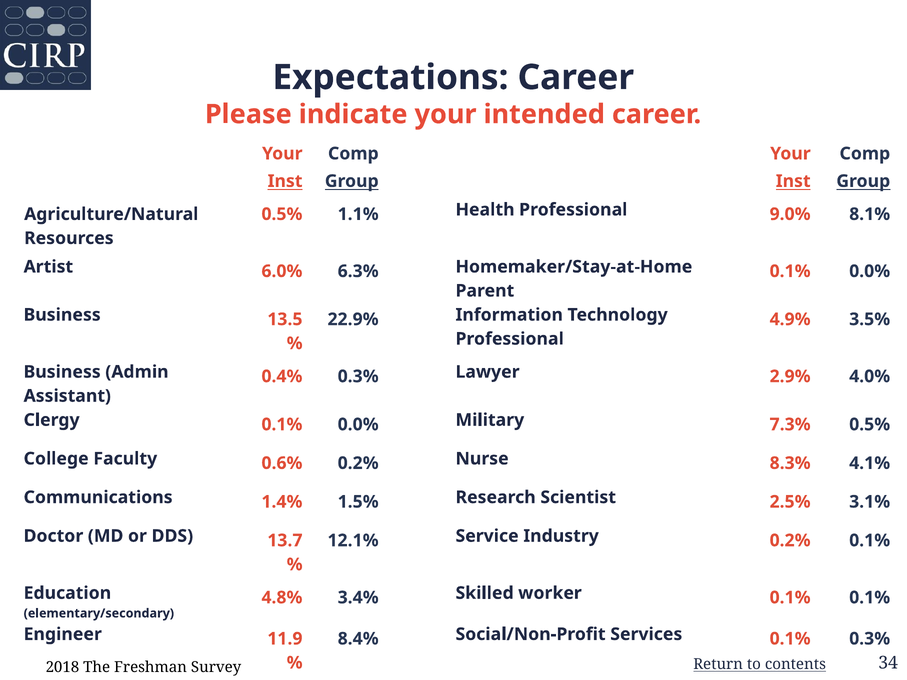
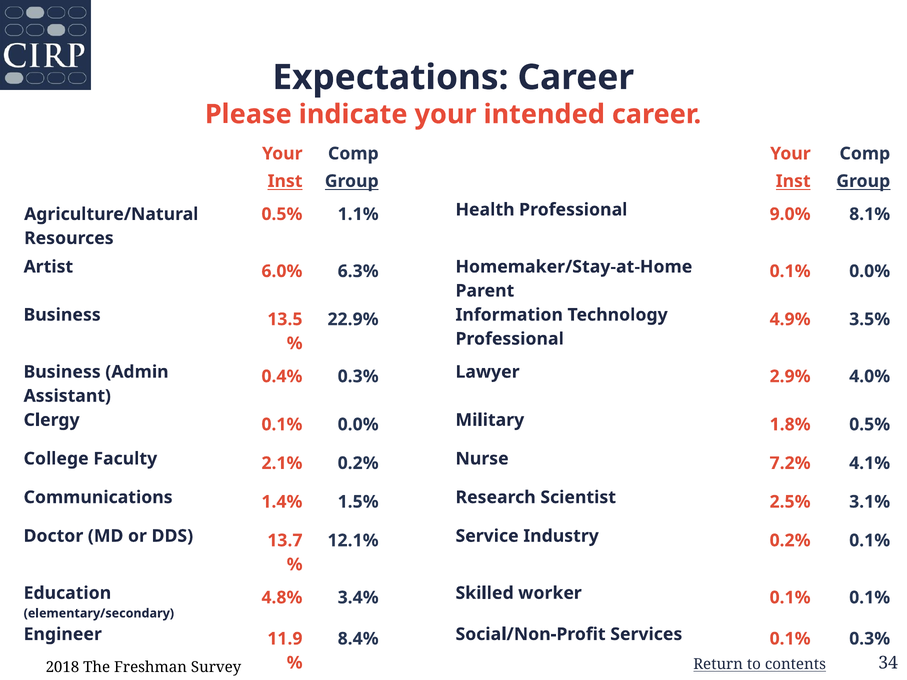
7.3%: 7.3% -> 1.8% (790, 425)
0.6%: 0.6% -> 2.1% (282, 463)
Nurse 8.3%: 8.3% -> 7.2% (790, 463)
